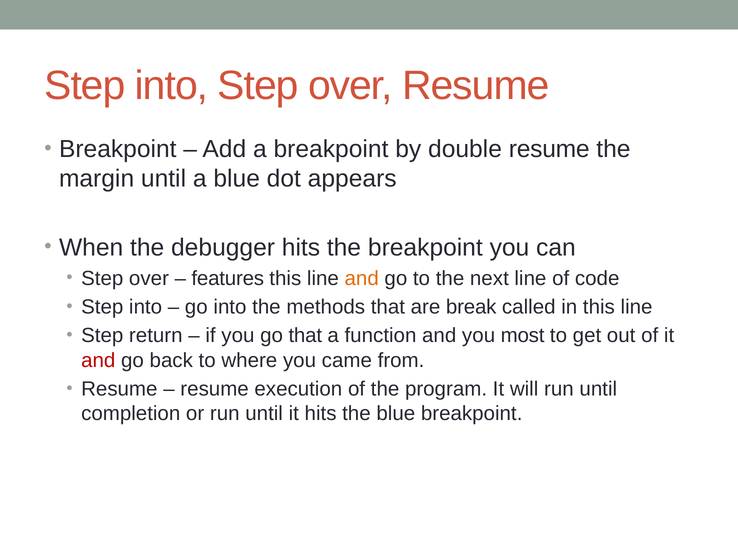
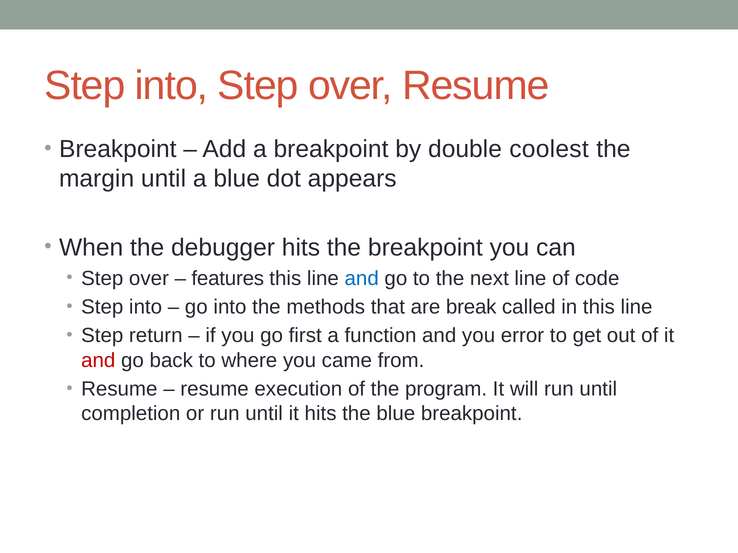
double resume: resume -> coolest (549, 149)
and colour: orange -> blue (362, 279)
go that: that -> first (305, 336)
most: most -> error (522, 336)
